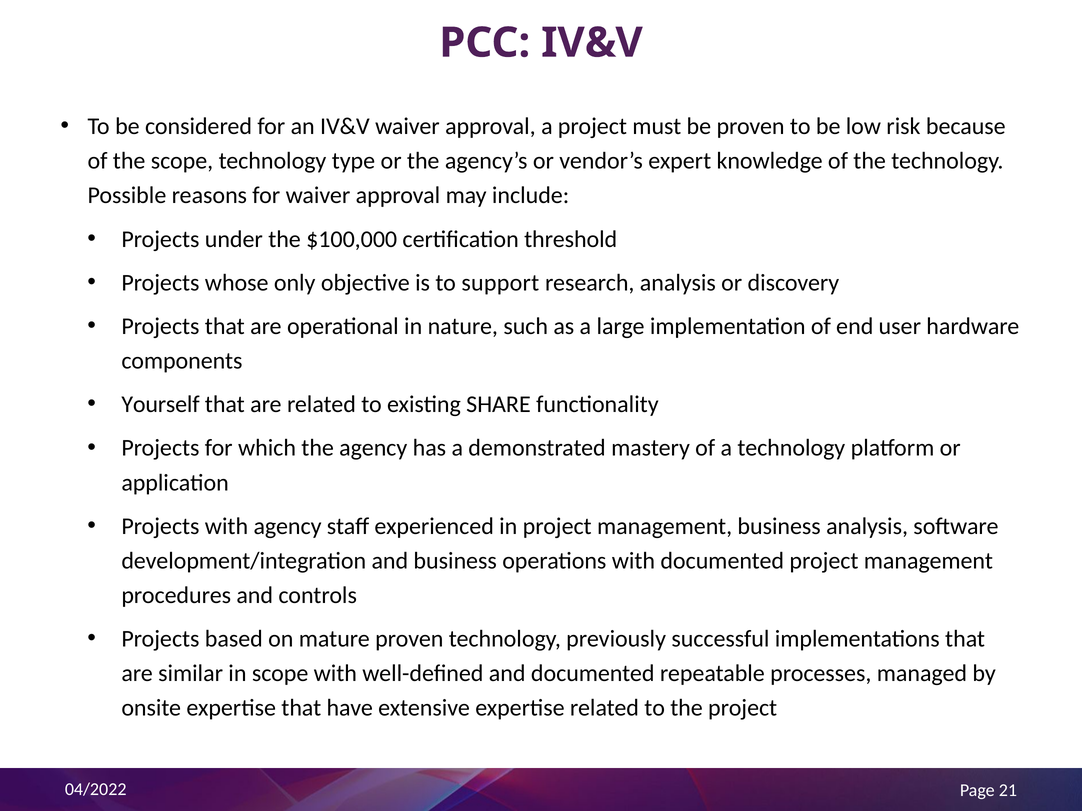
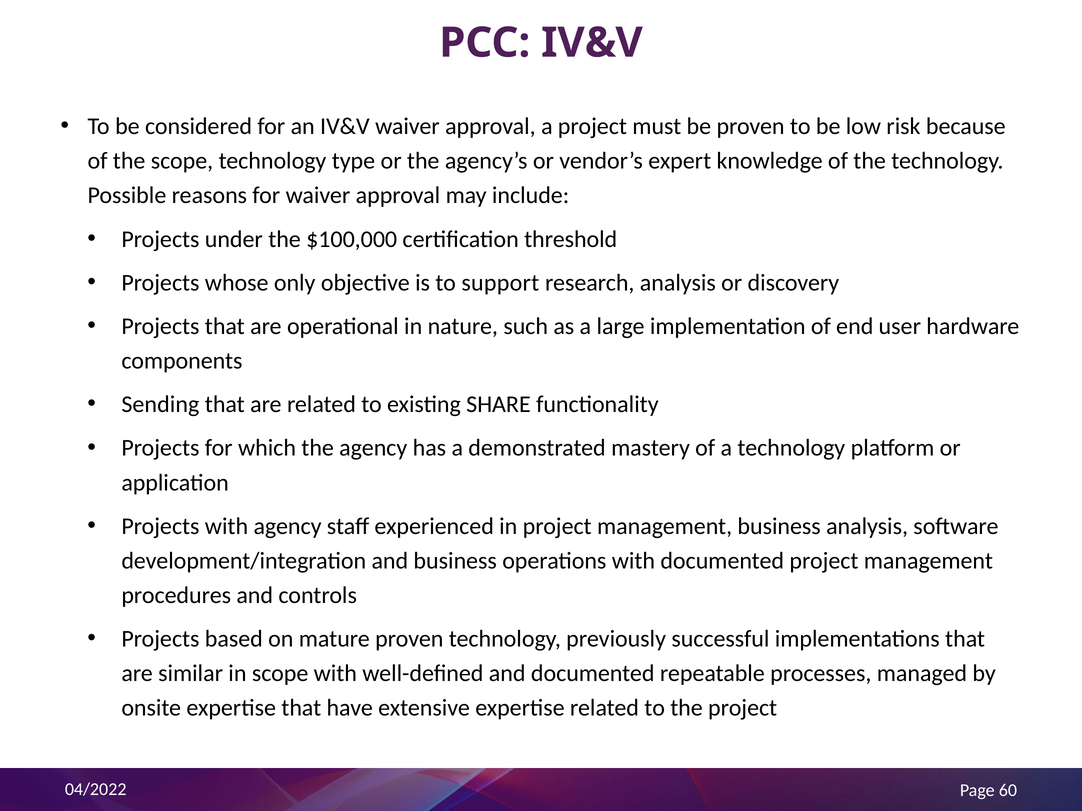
Yourself: Yourself -> Sending (160, 405)
21: 21 -> 60 (1008, 791)
